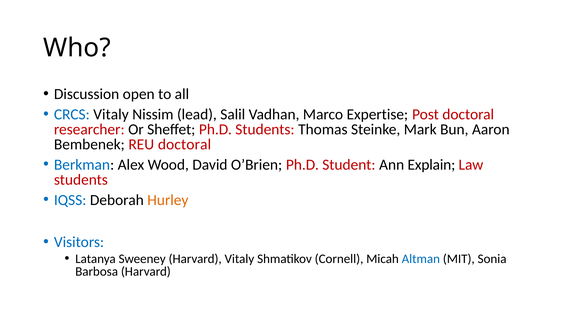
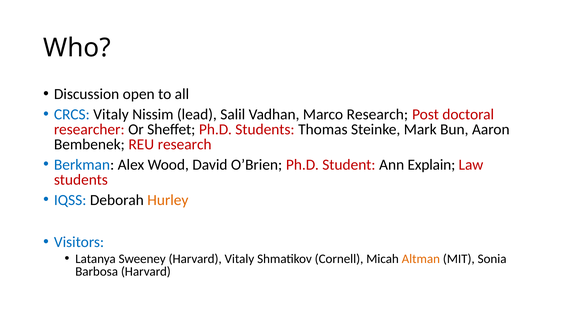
Marco Expertise: Expertise -> Research (377, 114)
REU doctoral: doctoral -> research (185, 144)
Altman colour: blue -> orange (421, 258)
